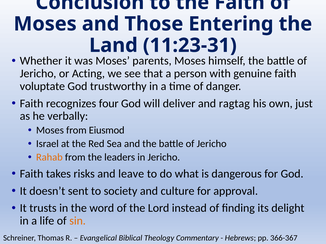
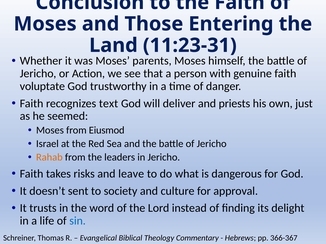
Acting: Acting -> Action (88, 74)
four: four -> text (109, 104)
ragtag: ragtag -> priests (234, 104)
verbally: verbally -> seemed (68, 116)
sin colour: orange -> blue (78, 221)
